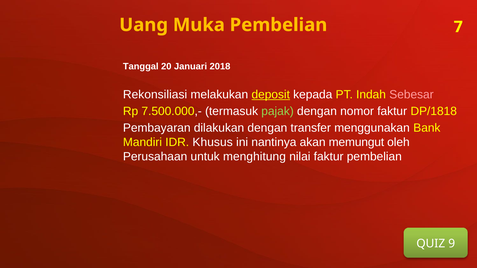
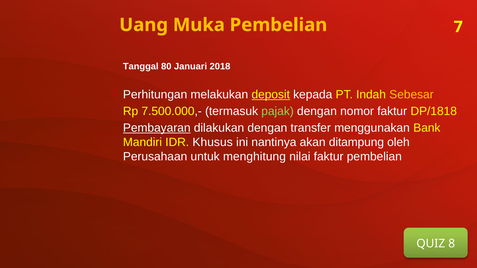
20: 20 -> 80 (166, 66)
Rekonsiliasi: Rekonsiliasi -> Perhitungan (155, 95)
Sebesar colour: pink -> yellow (411, 95)
Pembayaran underline: none -> present (157, 128)
memungut: memungut -> ditampung (356, 142)
9: 9 -> 8 (452, 244)
